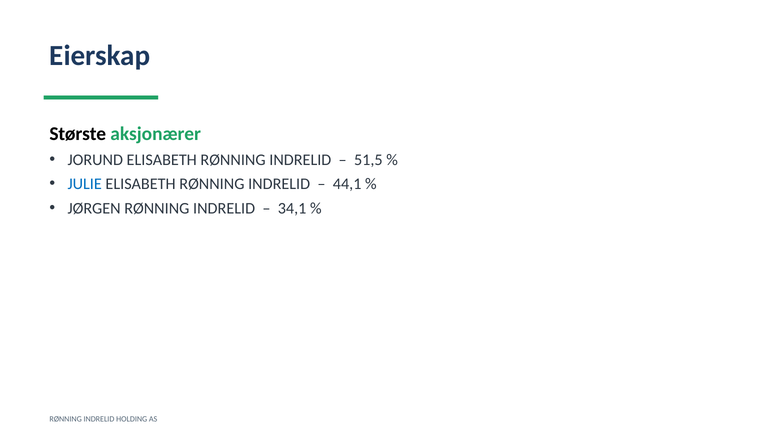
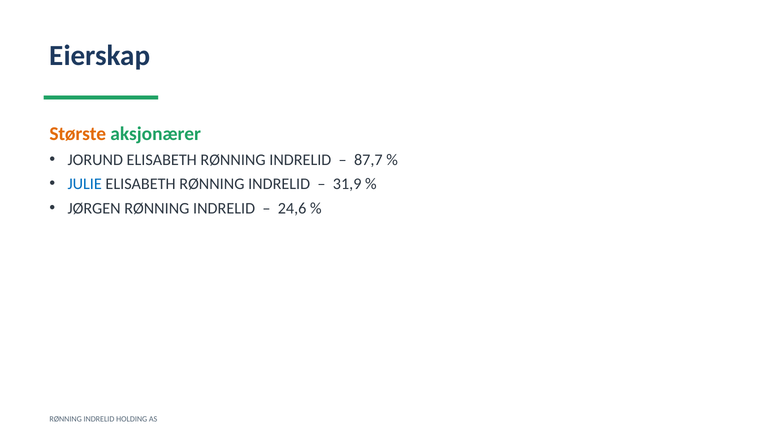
Største colour: black -> orange (78, 134)
51,5: 51,5 -> 87,7 (368, 160)
44,1: 44,1 -> 31,9 (347, 184)
34,1: 34,1 -> 24,6 (292, 208)
